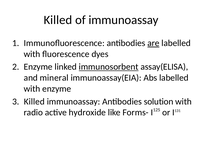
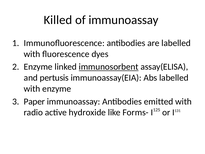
are underline: present -> none (153, 43)
mineral: mineral -> pertusis (54, 78)
Killed: Killed -> Paper (34, 101)
solution: solution -> emitted (159, 101)
